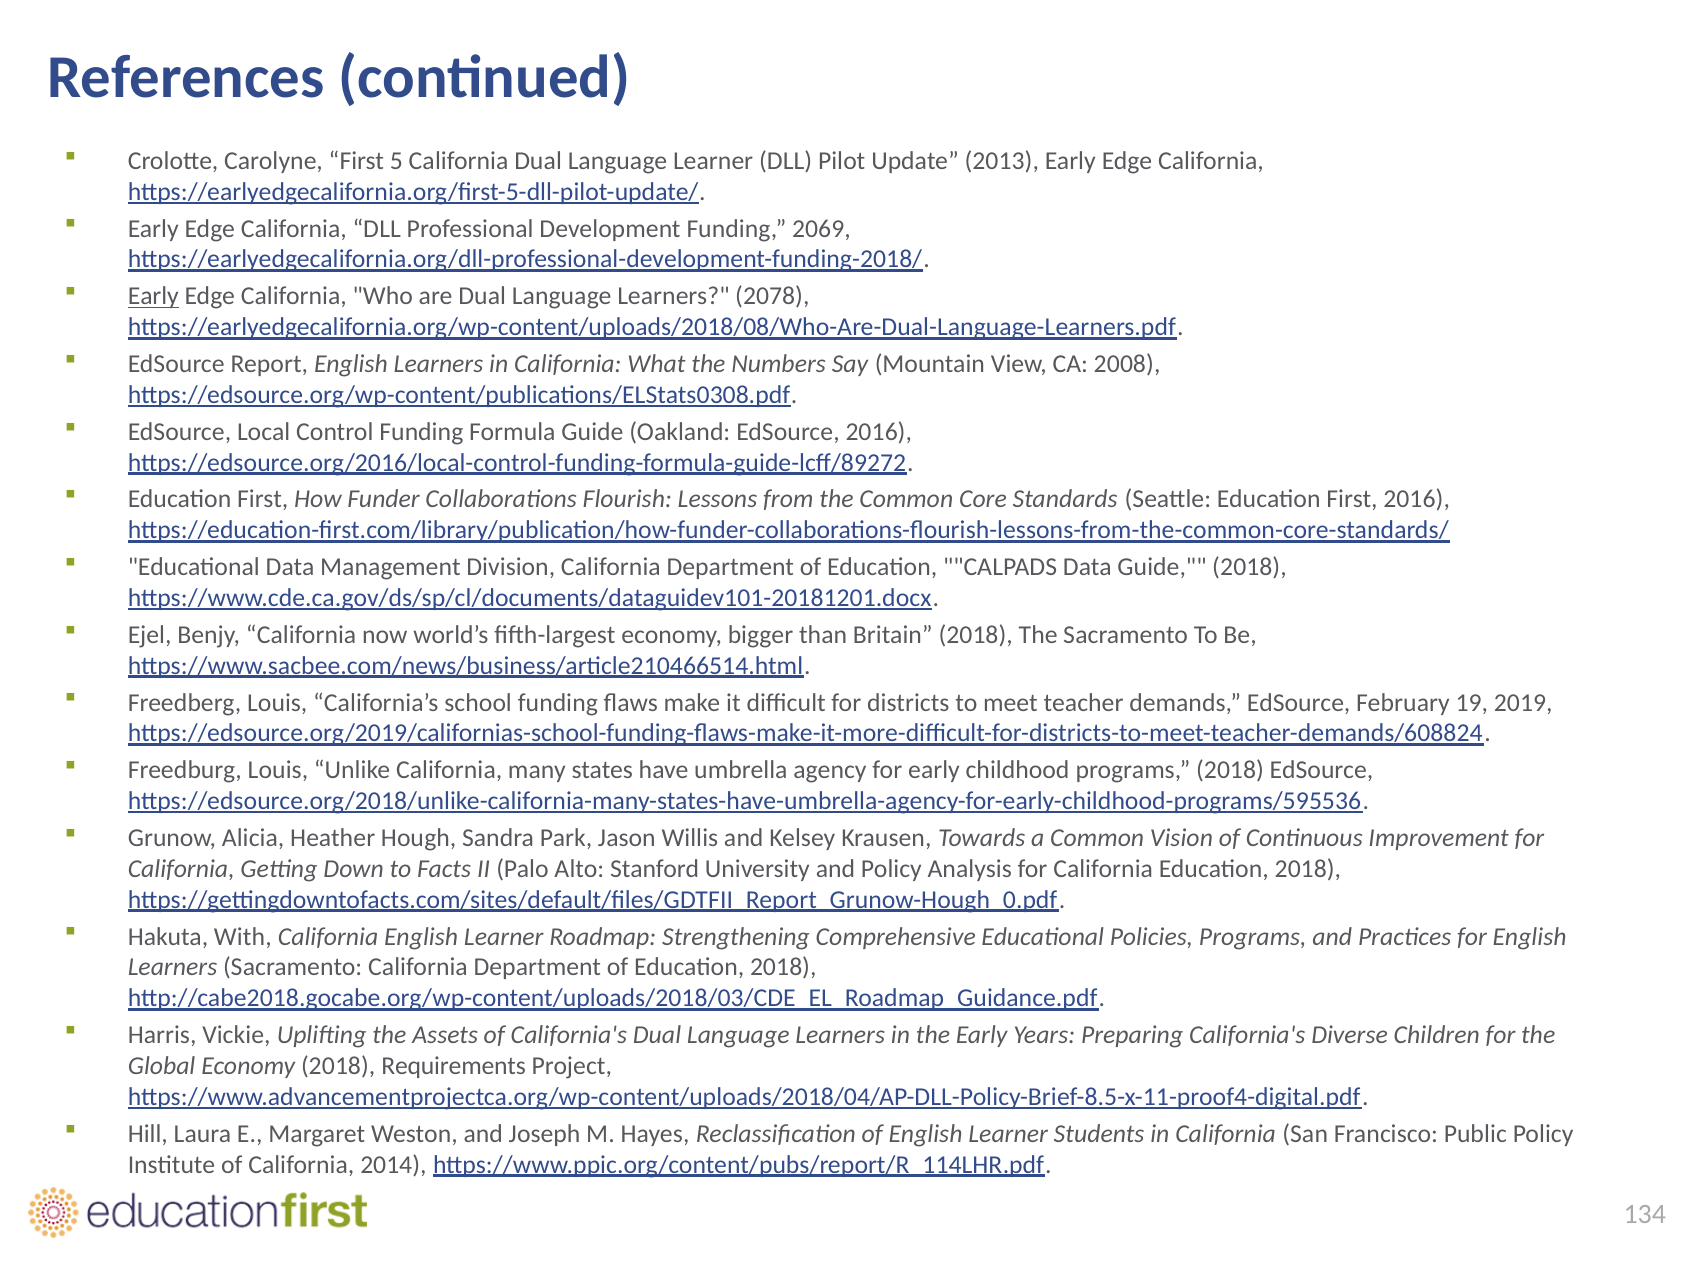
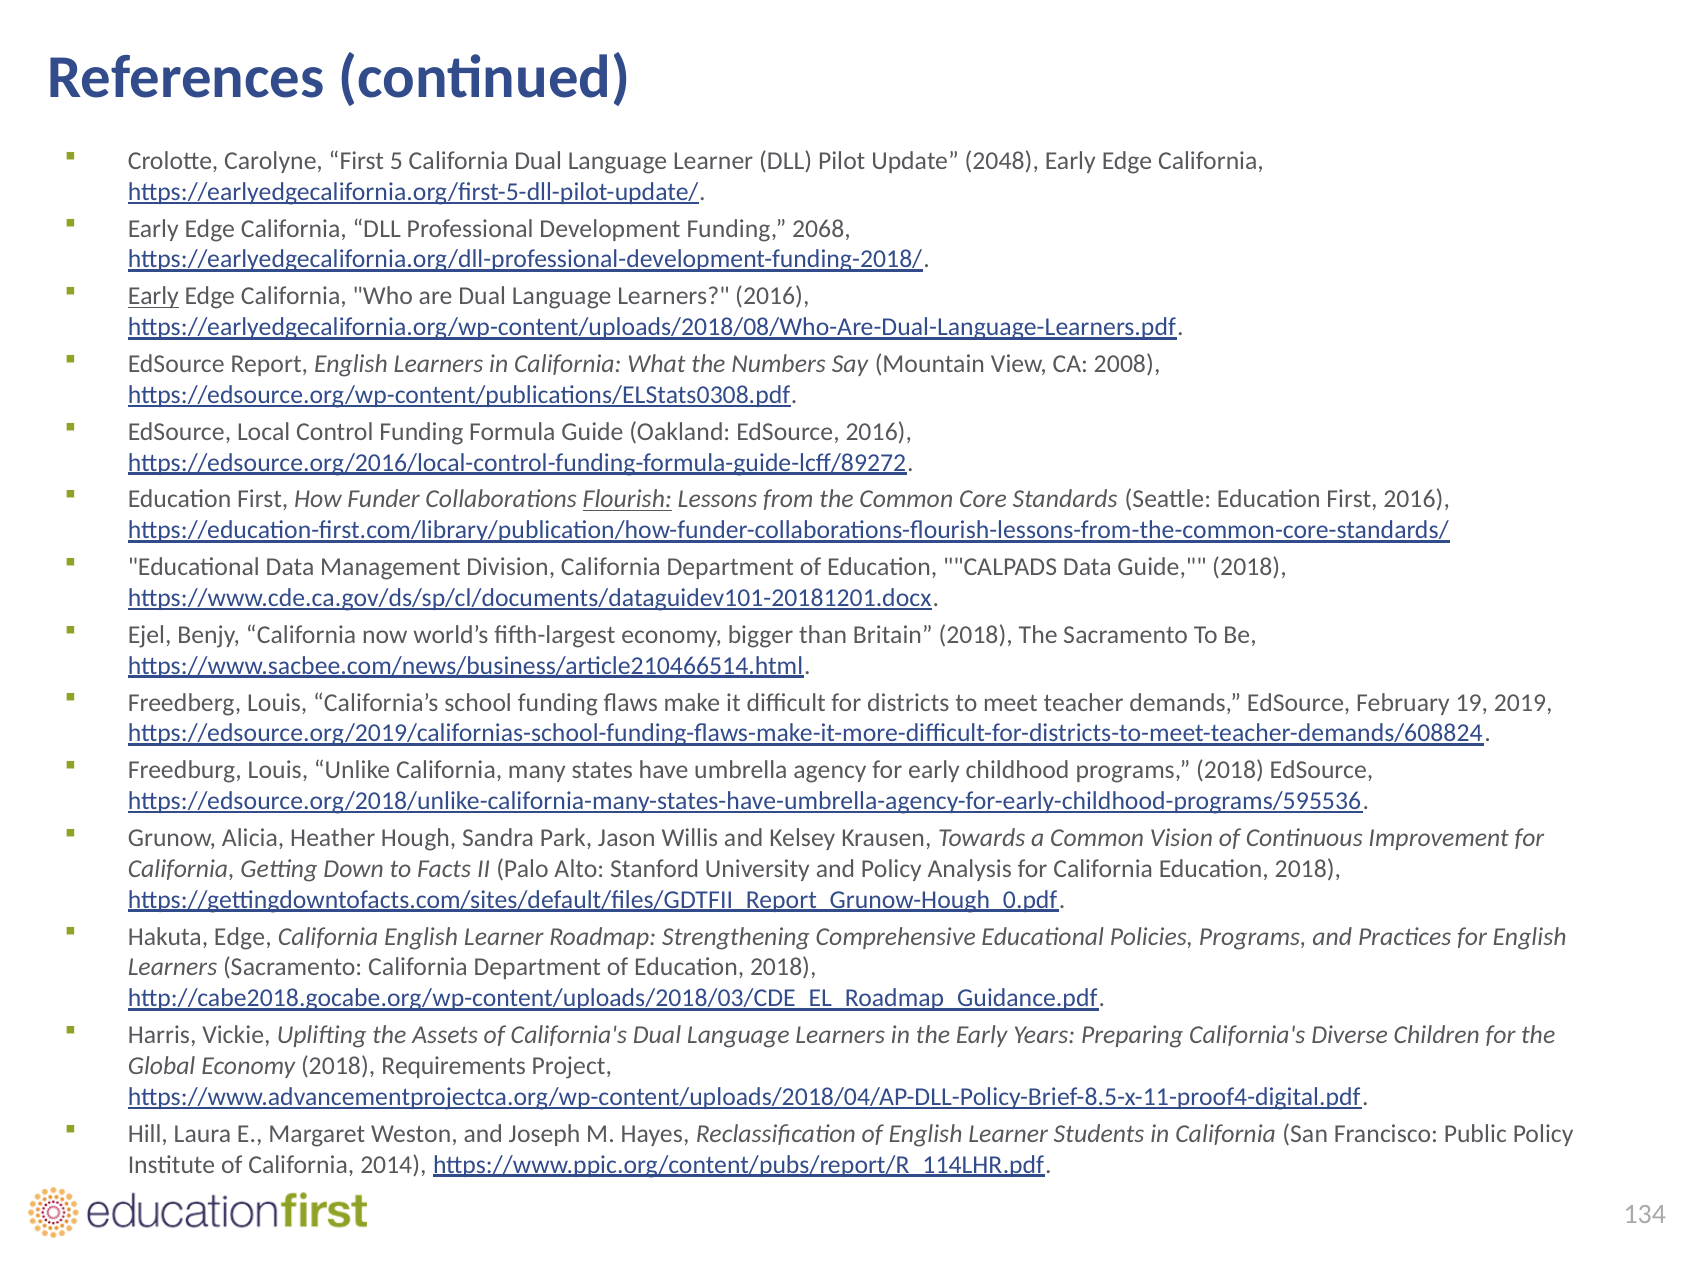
2013: 2013 -> 2048 (1002, 161)
2069: 2069 -> 2068 (821, 229)
Learners 2078: 2078 -> 2016 (772, 296)
Flourish underline: none -> present (627, 500)
Hakuta With: With -> Edge (243, 937)
